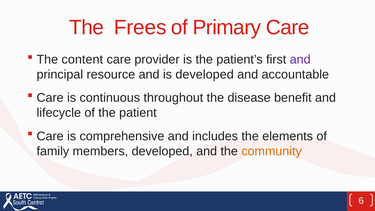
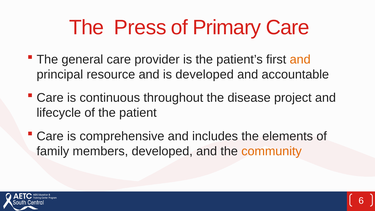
Frees: Frees -> Press (140, 27)
content: content -> general (82, 59)
and colour: purple -> orange (300, 59)
benefit: benefit -> project (293, 98)
